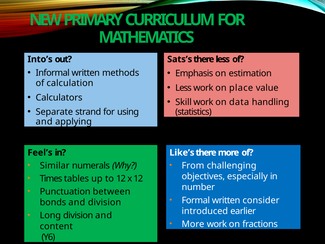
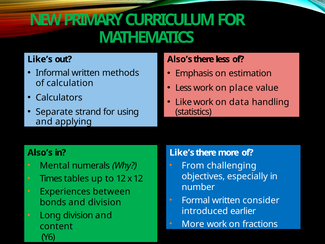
Into’s: Into’s -> Like’s (40, 59)
Sats’s: Sats’s -> Also’s (180, 59)
Skill: Skill -> Like (184, 102)
Feel’s: Feel’s -> Also’s (40, 152)
Similar: Similar -> Mental (55, 165)
Punctuation: Punctuation -> Experiences (65, 191)
